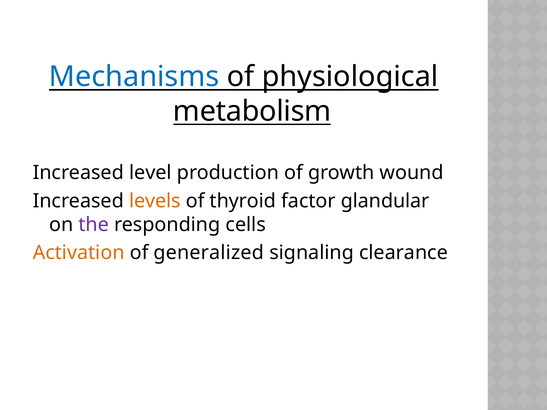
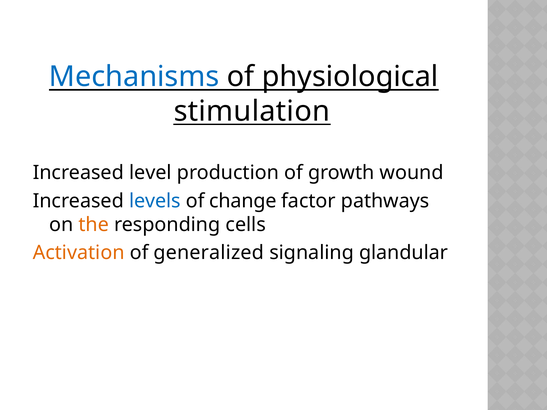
metabolism: metabolism -> stimulation (252, 111)
levels colour: orange -> blue (155, 201)
thyroid: thyroid -> change (243, 201)
glandular: glandular -> pathways (385, 201)
the colour: purple -> orange (94, 225)
clearance: clearance -> glandular (404, 253)
